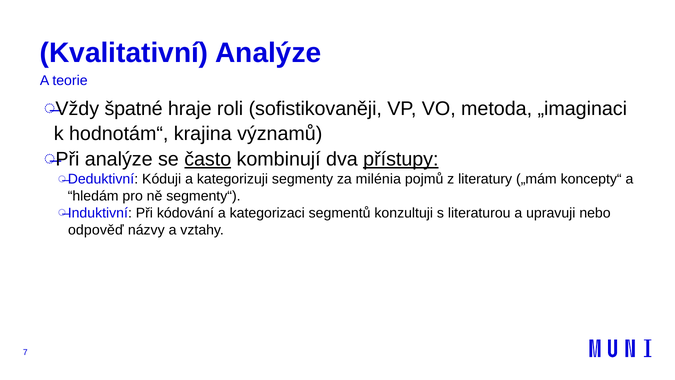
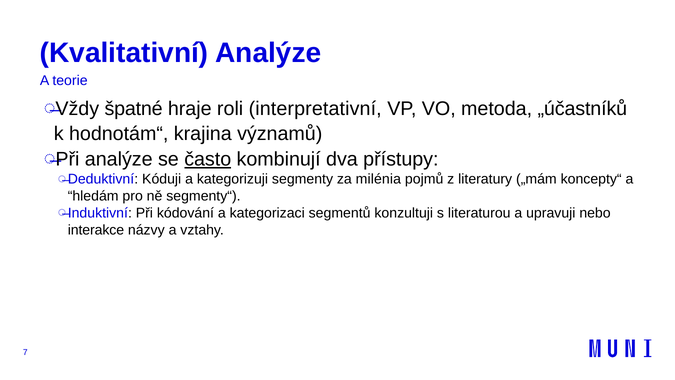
sofistikovaněji: sofistikovaněji -> interpretativní (315, 109)
„imaginaci: „imaginaci -> „účastníků (582, 109)
přístupy underline: present -> none (401, 159)
odpověď: odpověď -> interakce (96, 230)
